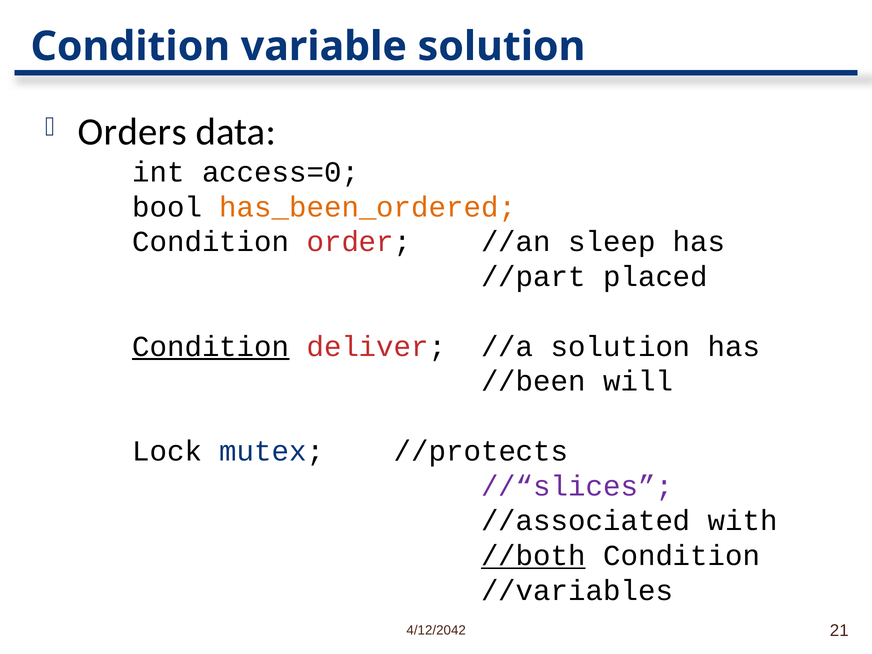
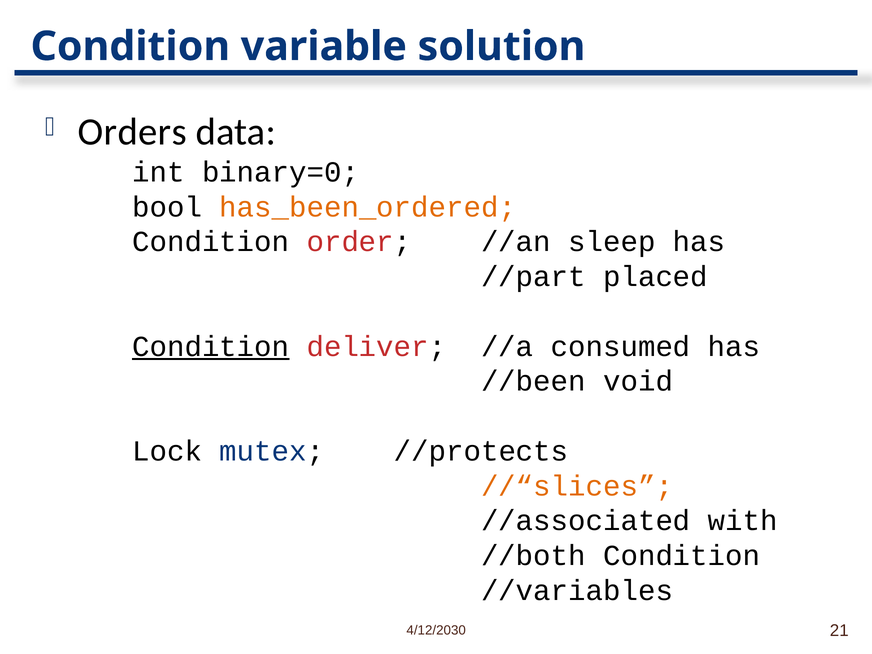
access=0: access=0 -> binary=0 (281, 172)
//a solution: solution -> consumed (621, 346)
will: will -> void (638, 381)
//“slices colour: purple -> orange (577, 486)
//both underline: present -> none (533, 556)
4/12/2042: 4/12/2042 -> 4/12/2030 (436, 630)
